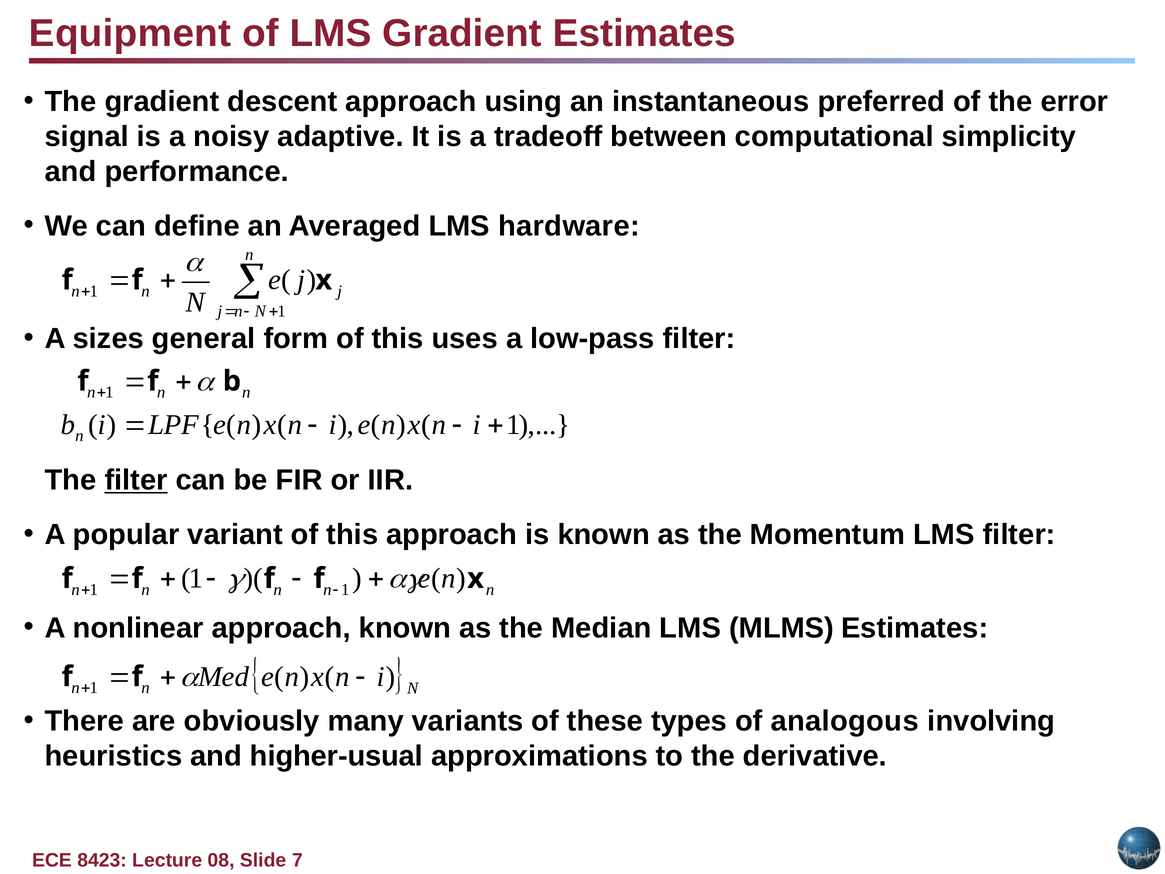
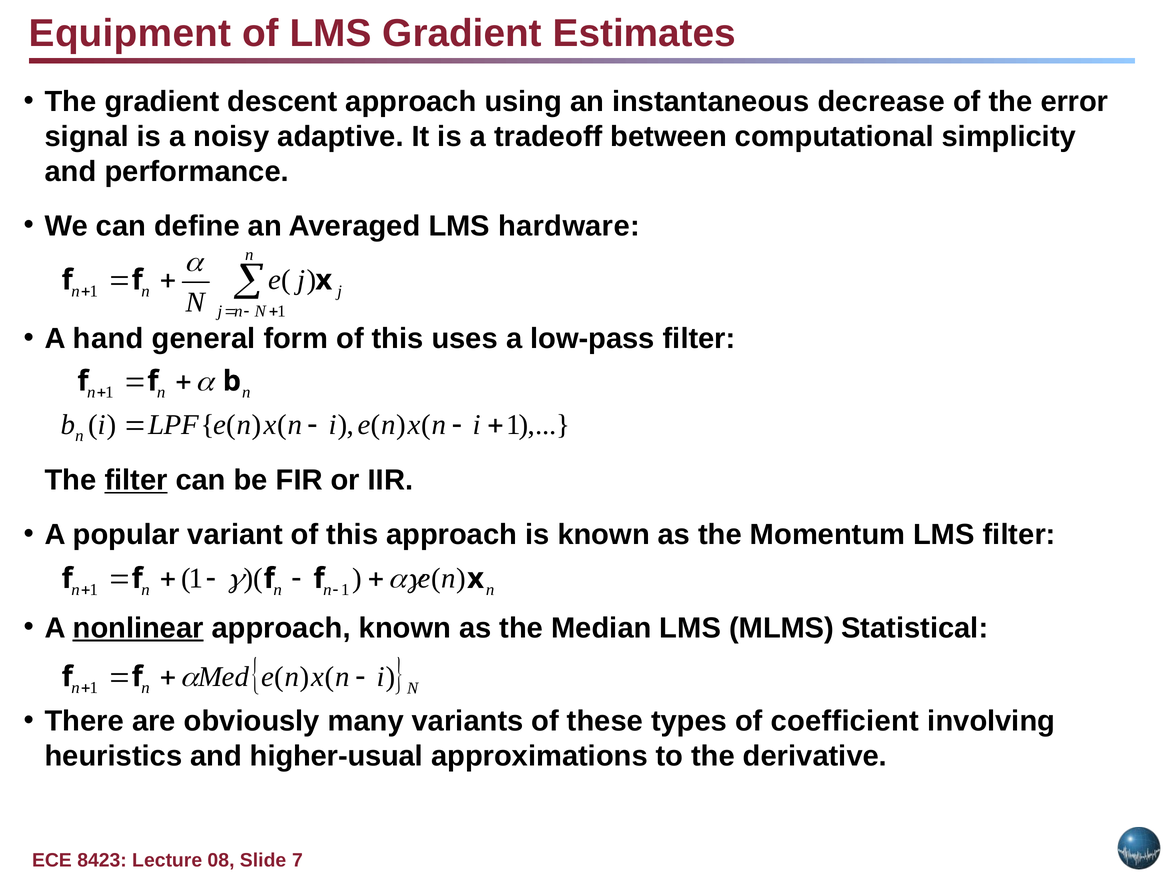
preferred: preferred -> decrease (881, 102)
sizes: sizes -> hand (108, 338)
nonlinear underline: none -> present (138, 628)
MLMS Estimates: Estimates -> Statistical (915, 628)
analogous: analogous -> coefficient (845, 721)
